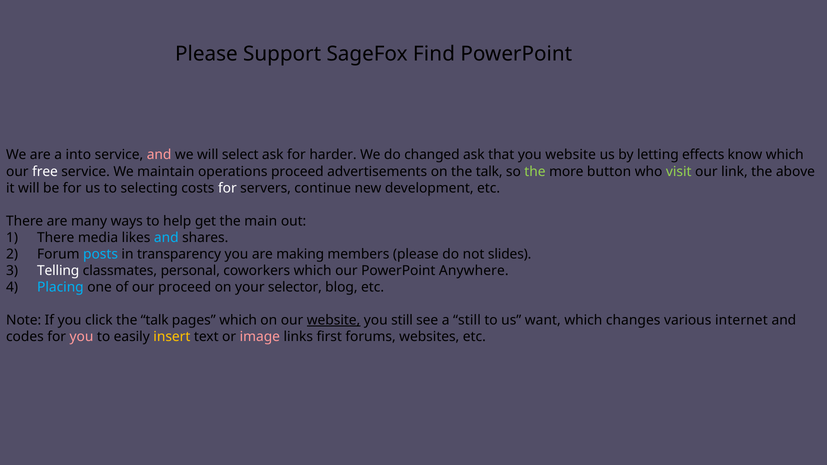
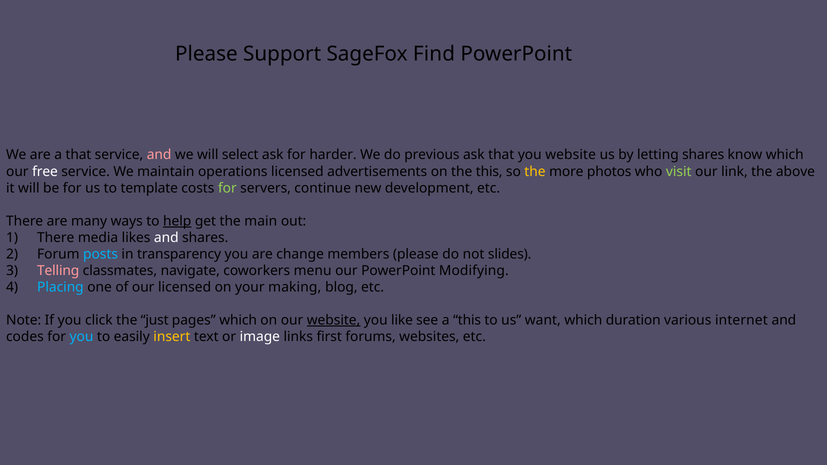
a into: into -> that (78, 155)
changed: changed -> previous (432, 155)
letting effects: effects -> shares (703, 155)
operations proceed: proceed -> licensed (297, 172)
on the talk: talk -> this (489, 172)
the colour: light green -> yellow (535, 172)
button: button -> photos (609, 172)
selecting: selecting -> template (149, 188)
for colour: white -> light green (227, 188)
help underline: none -> present (177, 221)
and colour: light blue -> white (166, 238)
making: making -> change (300, 254)
Telling colour: white -> pink (58, 271)
personal: personal -> navigate (190, 271)
coworkers which: which -> menu (313, 271)
Anywhere: Anywhere -> Modifying (474, 271)
our proceed: proceed -> licensed (185, 287)
selector: selector -> making (295, 287)
click the talk: talk -> just (155, 320)
you still: still -> like (402, 320)
a still: still -> this (467, 320)
changes: changes -> duration (633, 320)
you colour: pink -> light blue (81, 337)
image colour: pink -> white (260, 337)
